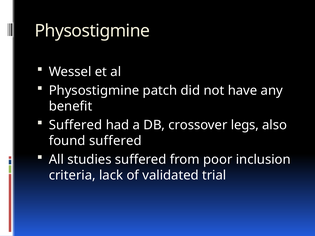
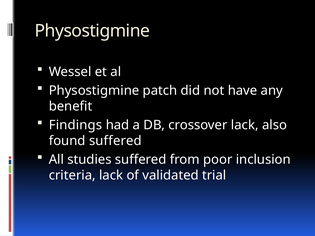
Suffered: Suffered -> Findings (76, 125)
crossover legs: legs -> lack (245, 125)
